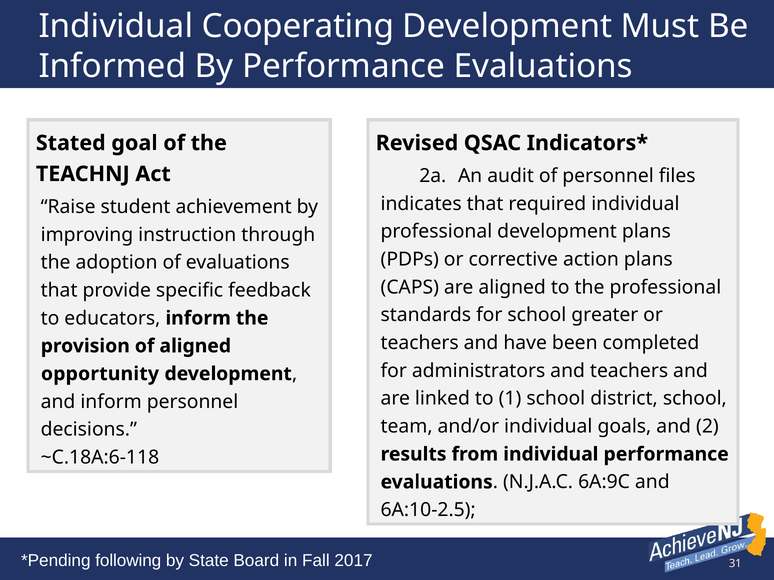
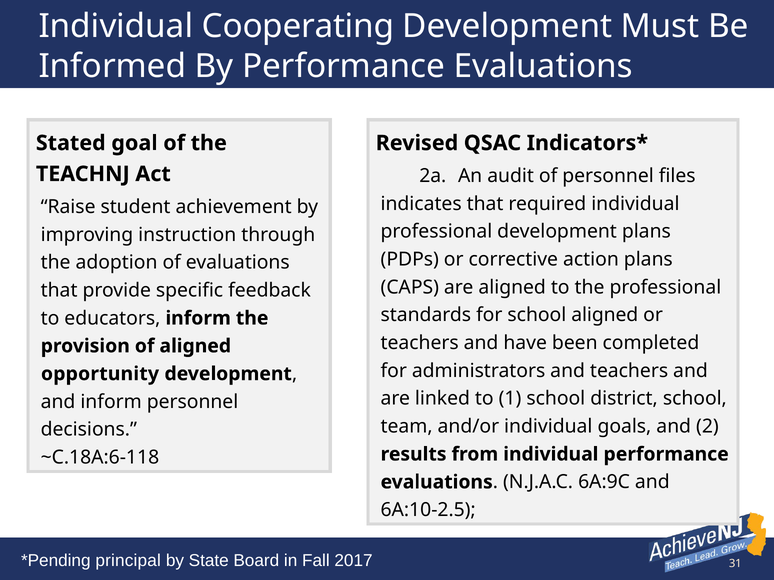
school greater: greater -> aligned (605, 315)
following: following -> principal (128, 561)
